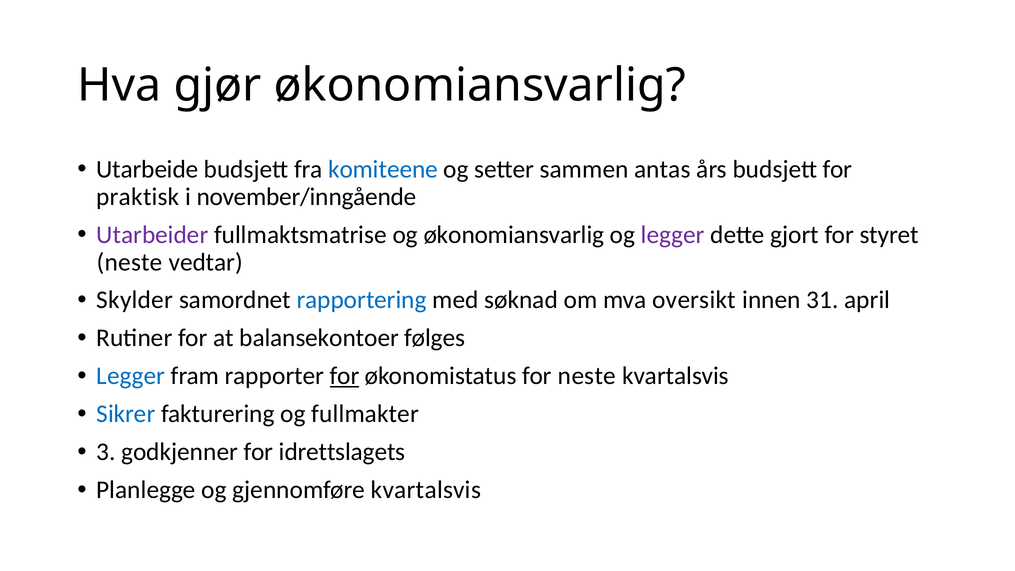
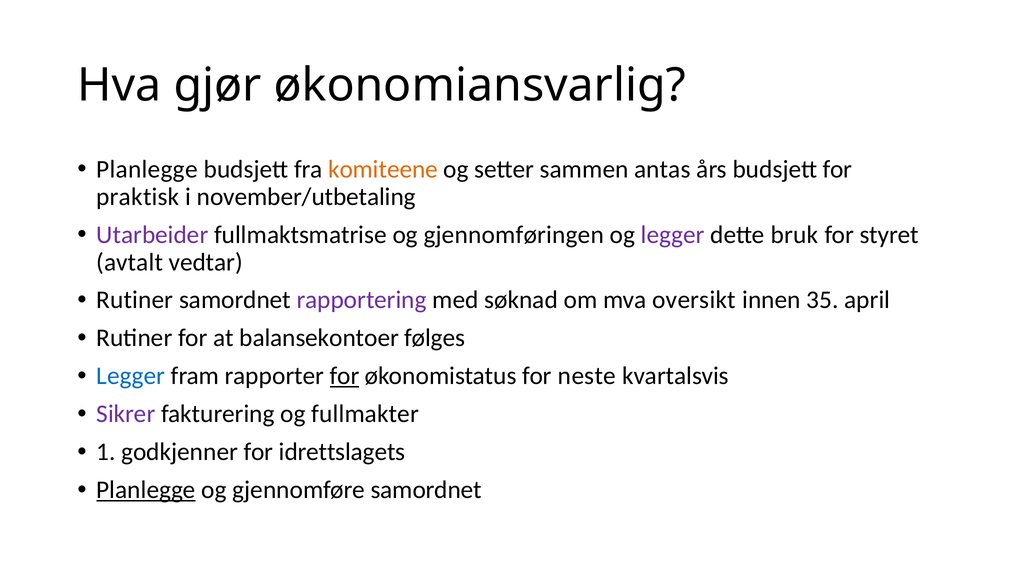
Utarbeide: Utarbeide -> Planlegge (147, 169)
komiteene colour: blue -> orange (383, 169)
november/inngående: november/inngående -> november/utbetaling (306, 197)
og økonomiansvarlig: økonomiansvarlig -> gjennomføringen (514, 235)
gjort: gjort -> bruk (794, 235)
neste: neste -> avtalt (130, 262)
Skylder: Skylder -> Rutiner (135, 300)
rapportering colour: blue -> purple (362, 300)
31: 31 -> 35 (822, 300)
Sikrer colour: blue -> purple (126, 414)
3: 3 -> 1 (106, 452)
Planlegge underline: none -> present (146, 490)
gjennomføre kvartalsvis: kvartalsvis -> samordnet (426, 490)
